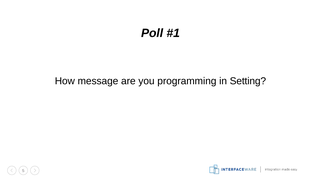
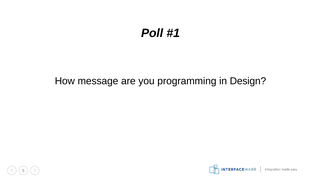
Setting: Setting -> Design (248, 81)
